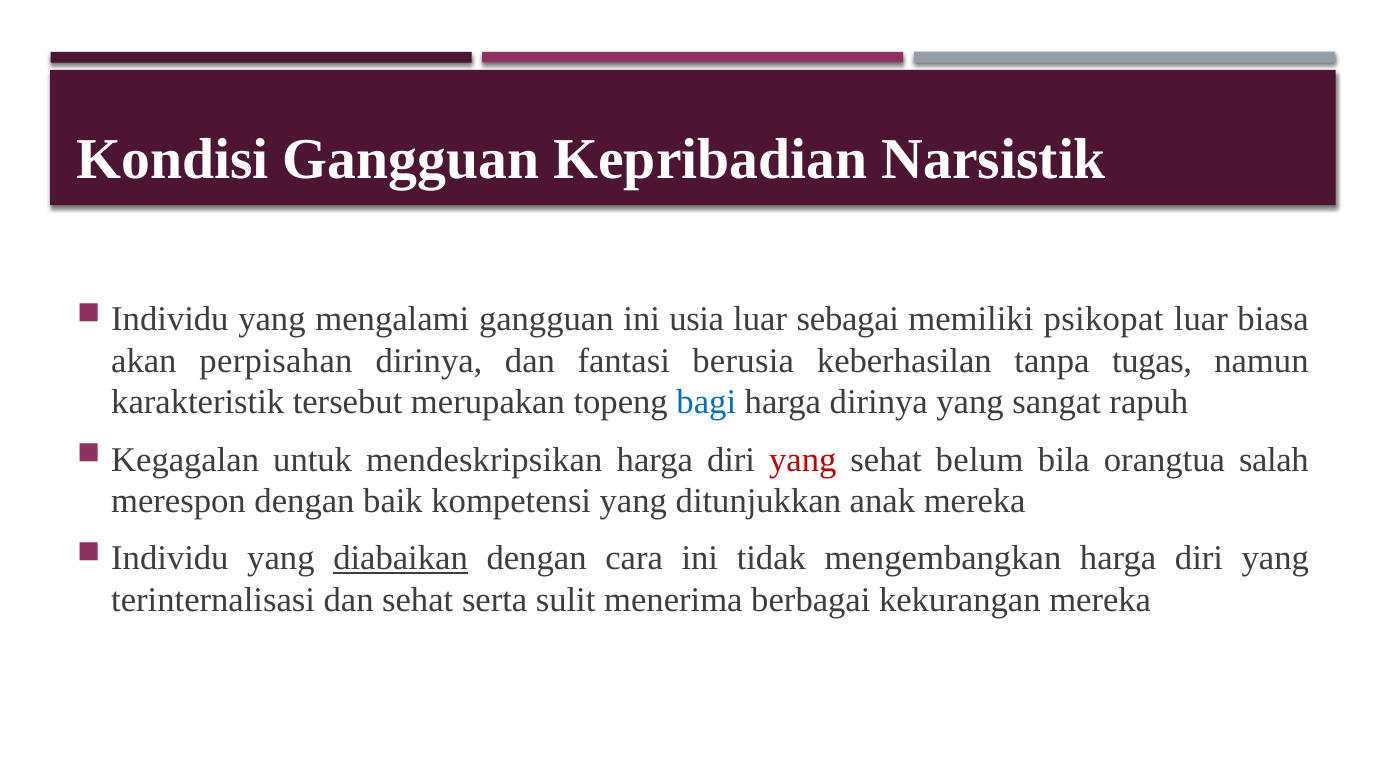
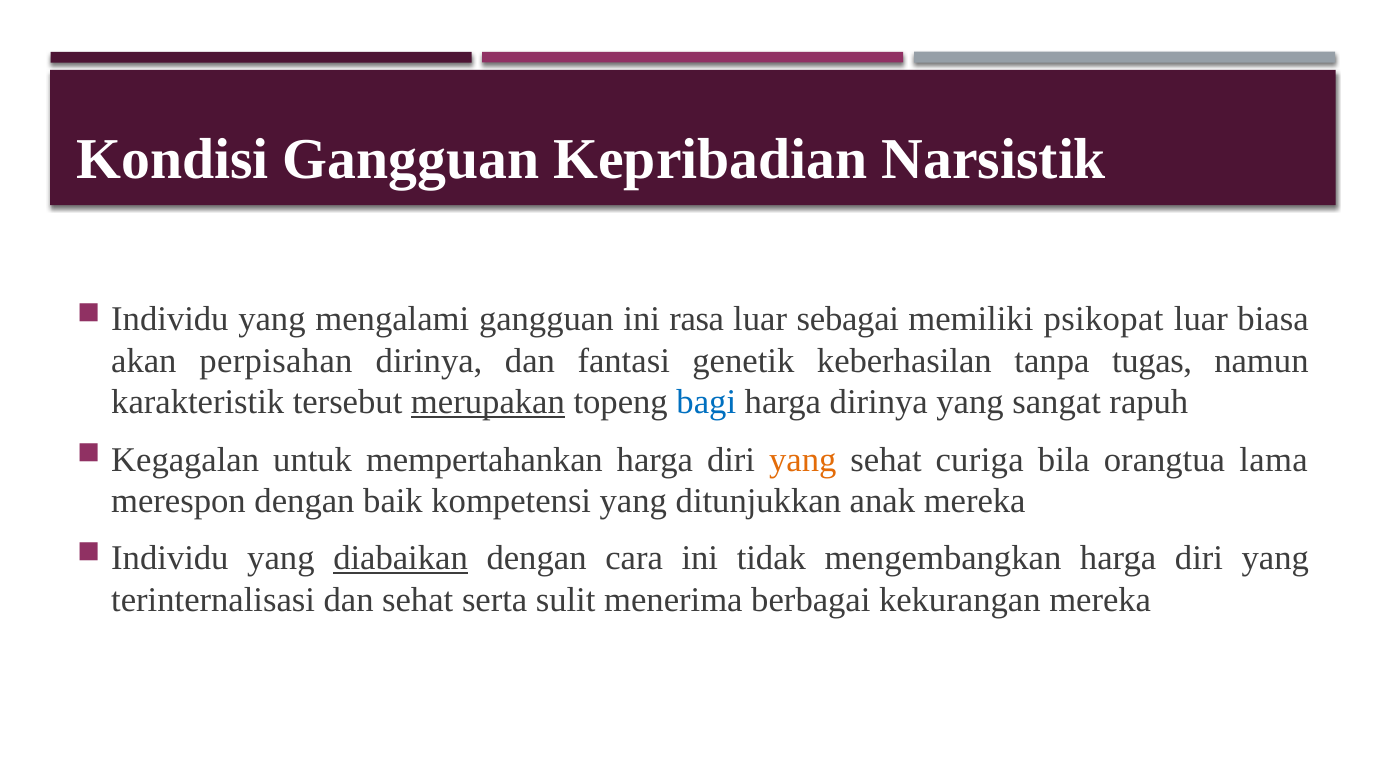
usia: usia -> rasa (697, 319)
berusia: berusia -> genetik (743, 361)
merupakan underline: none -> present (488, 402)
mendeskripsikan: mendeskripsikan -> mempertahankan (484, 459)
yang colour: red -> orange (803, 459)
belum: belum -> curiga (980, 459)
salah: salah -> lama (1274, 459)
